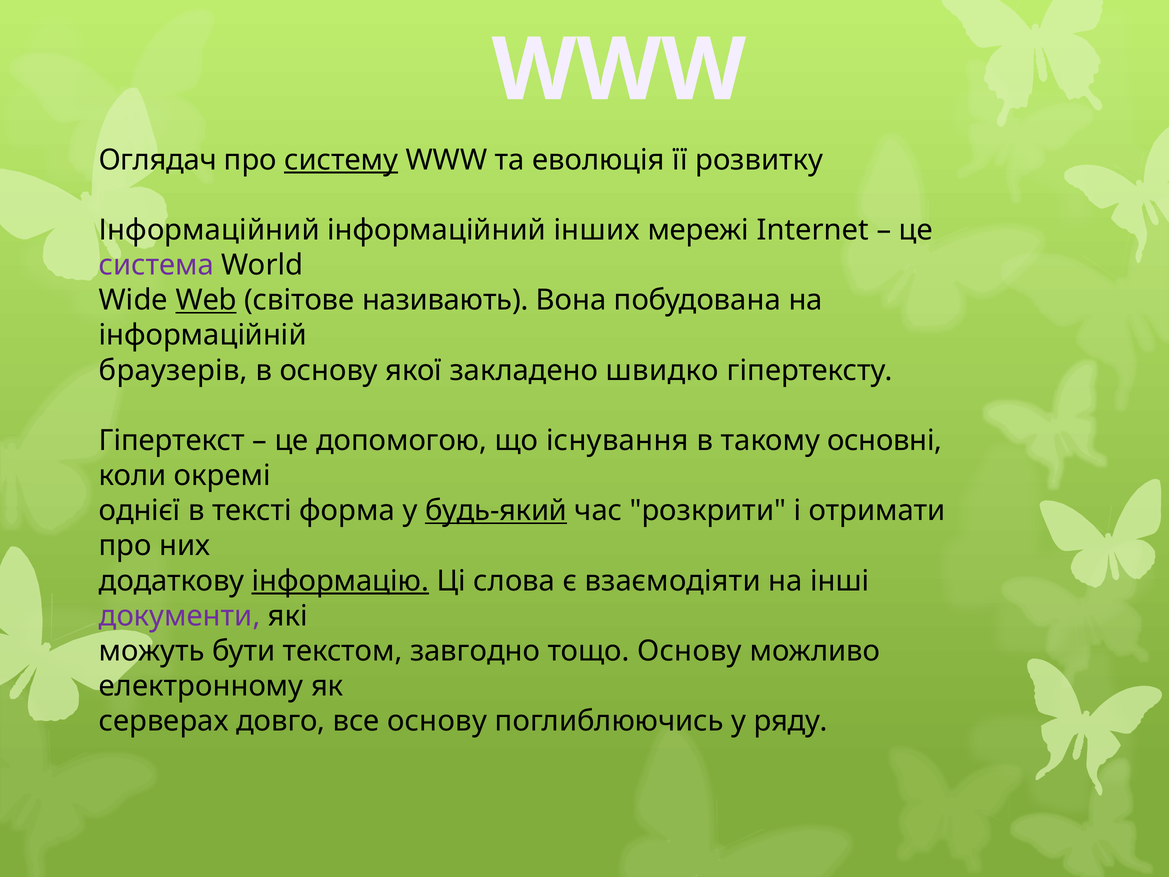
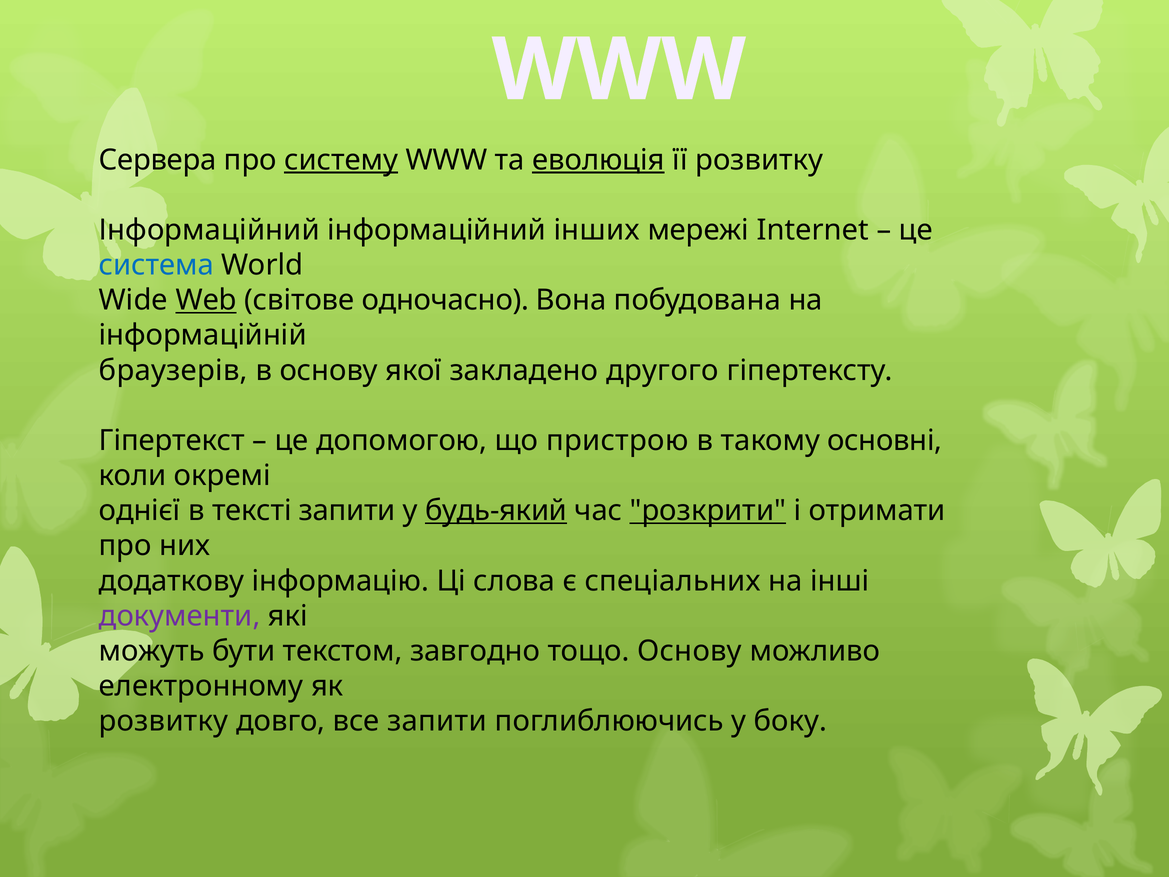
Оглядач: Оглядач -> Сервера (158, 160)
еволюція underline: none -> present (598, 160)
система colour: purple -> blue (156, 265)
називають: називають -> одночасно (445, 300)
швидко: швидко -> другого (662, 370)
існування: існування -> пристрою (617, 440)
тексті форма: форма -> запити (347, 511)
розкрити underline: none -> present (708, 511)
інформацію underline: present -> none (340, 581)
взаємодіяти: взаємодіяти -> спеціальних (673, 581)
серверах: серверах -> розвитку (164, 721)
все основу: основу -> запити (437, 721)
ряду: ряду -> боку (790, 721)
